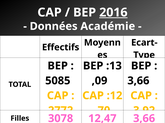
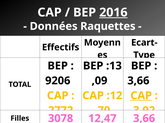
Académie: Académie -> Raquettes (108, 26)
5085: 5085 -> 9206 (58, 81)
CAP underline: none -> present (141, 96)
